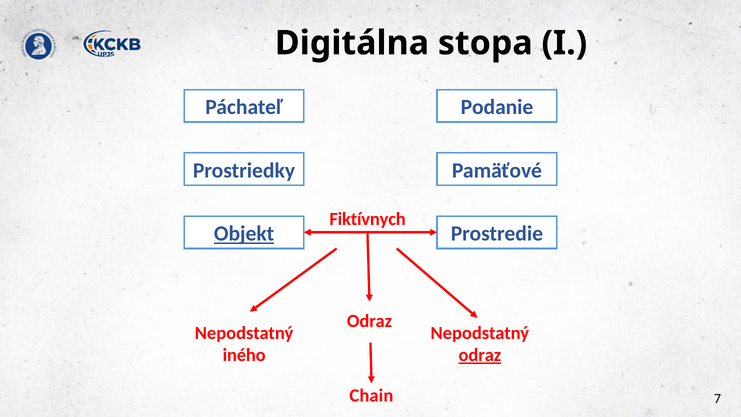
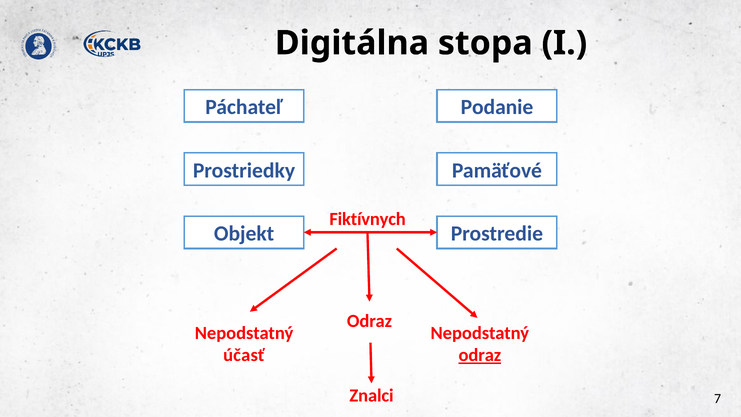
Objekt underline: present -> none (244, 234)
iného: iného -> účasť (244, 355)
Chain: Chain -> Znalci (372, 396)
